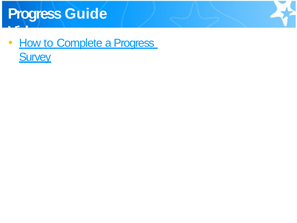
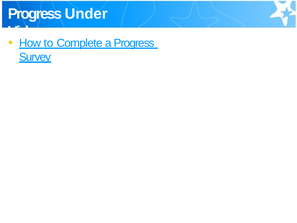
Guide: Guide -> Under (86, 14)
